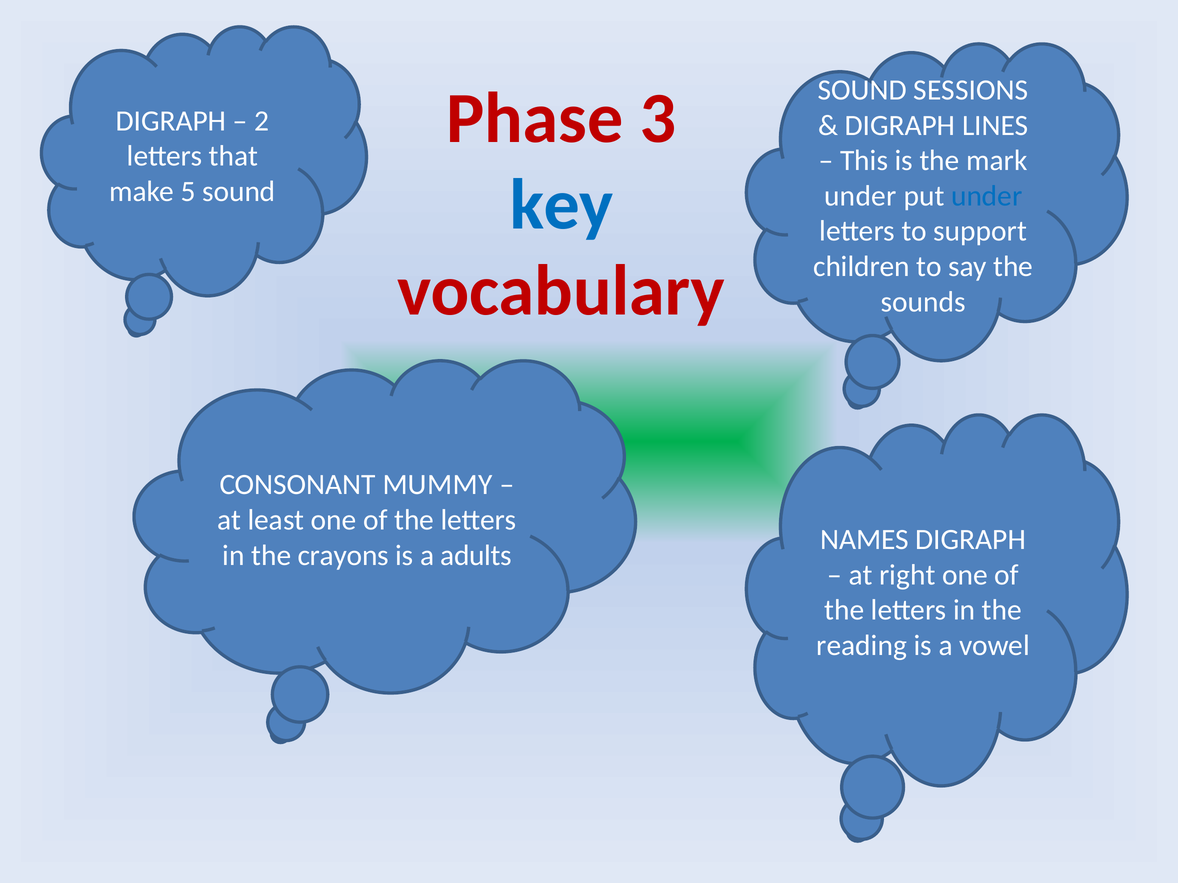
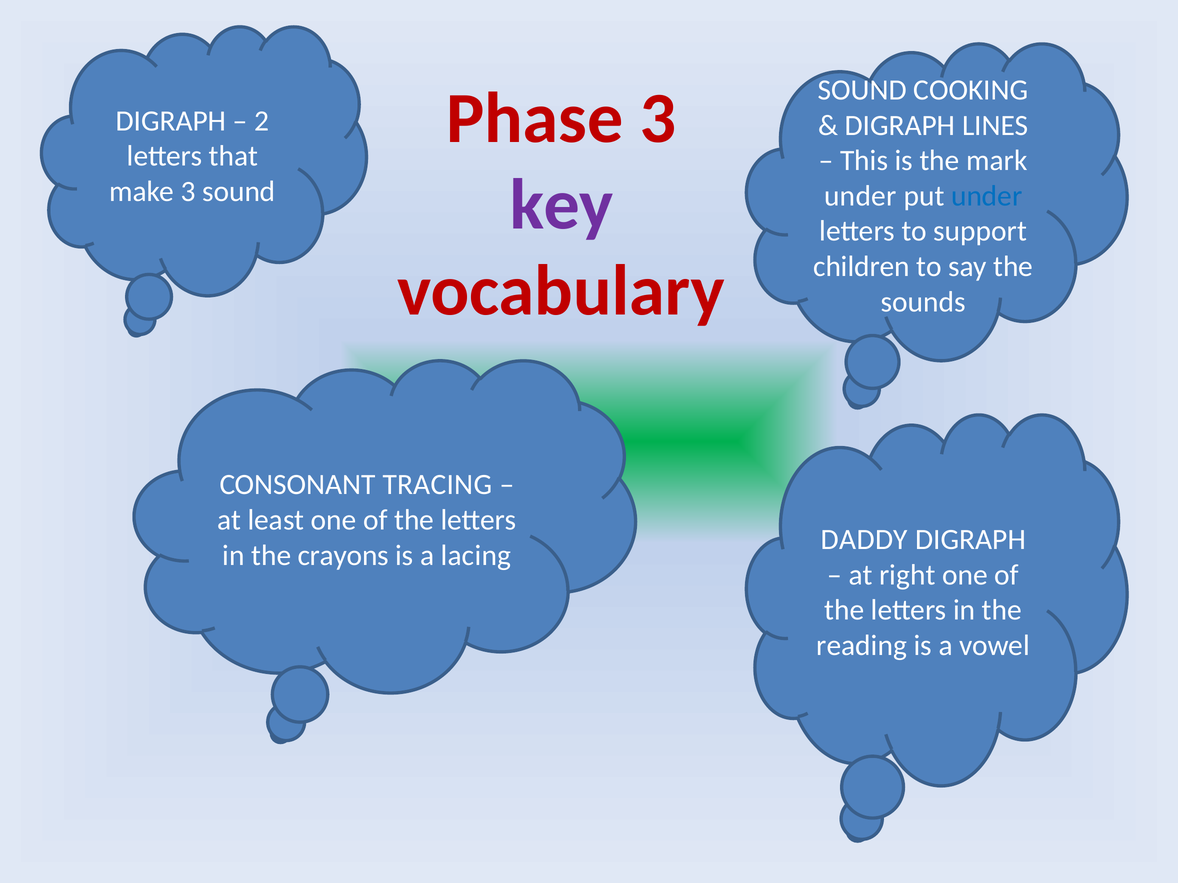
SESSIONS: SESSIONS -> COOKING (971, 90)
key colour: blue -> purple (561, 205)
make 5: 5 -> 3 (188, 192)
MUMMY: MUMMY -> TRACING (437, 485)
NAMES: NAMES -> DADDY (864, 540)
adults: adults -> lacing (476, 556)
